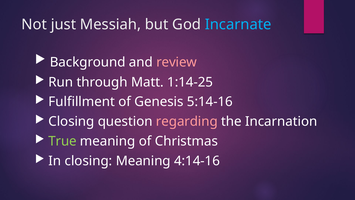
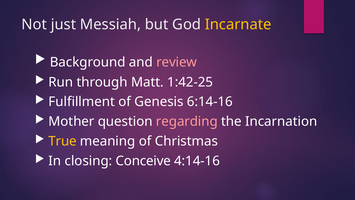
Incarnate colour: light blue -> yellow (238, 24)
1:14-25: 1:14-25 -> 1:42-25 (190, 82)
5:14-16: 5:14-16 -> 6:14-16 (210, 102)
Closing: Closing -> Mother (71, 121)
True colour: light green -> yellow (63, 141)
closing Meaning: Meaning -> Conceive (143, 161)
